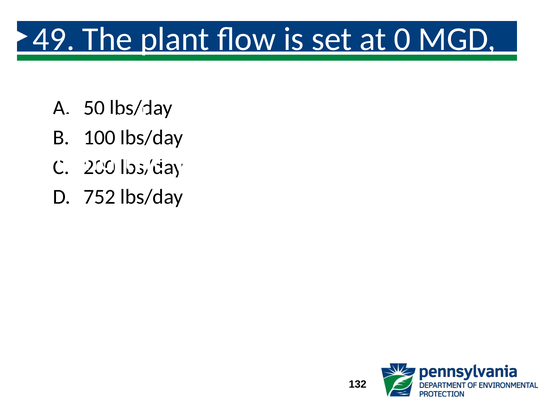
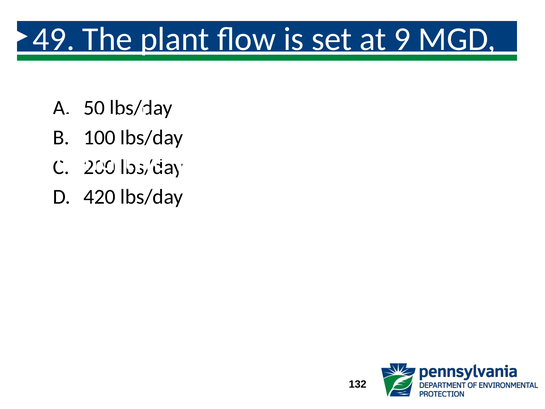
0: 0 -> 9 (402, 39)
752: 752 -> 420 (100, 197)
